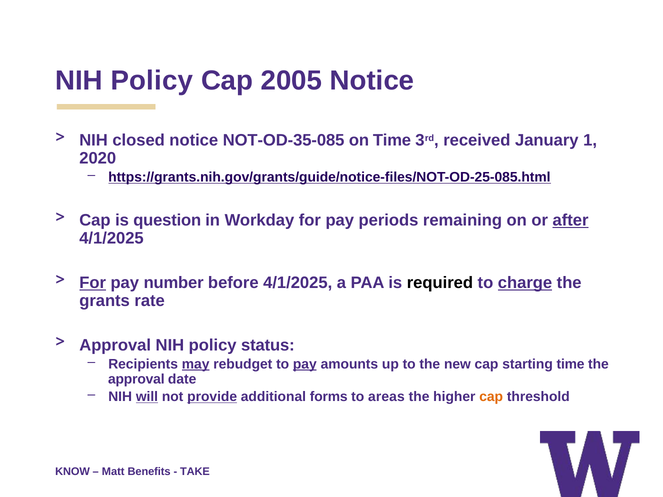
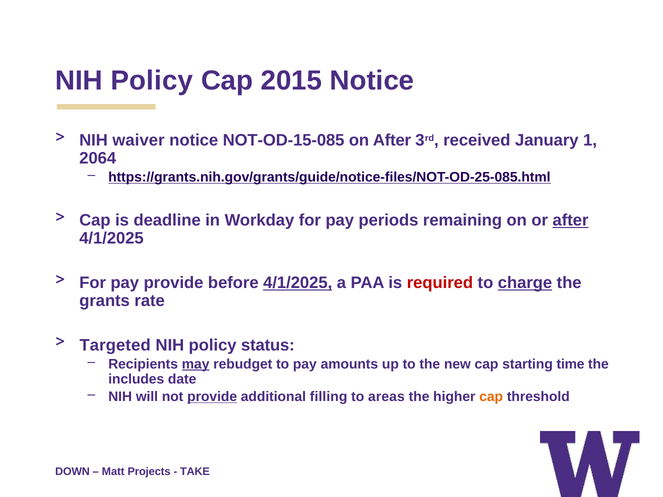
2005: 2005 -> 2015 (291, 80)
closed: closed -> waiver (139, 140)
NOT-OD-35-085: NOT-OD-35-085 -> NOT-OD-15-085 (284, 140)
on Time: Time -> After (392, 140)
2020: 2020 -> 2064 (98, 158)
question: question -> deadline (167, 221)
For underline: present -> none (93, 283)
pay number: number -> provide (174, 283)
4/1/2025 underline: none -> present (298, 283)
required colour: black -> red (440, 283)
Approval: Approval -> Targeted (115, 345)
pay underline: present -> none (305, 364)
approval: approval -> includes (136, 379)
will underline: present -> none (147, 397)
forms: forms -> filling (329, 397)
KNOW: KNOW -> DOWN (72, 472)
Benefits: Benefits -> Projects (149, 472)
